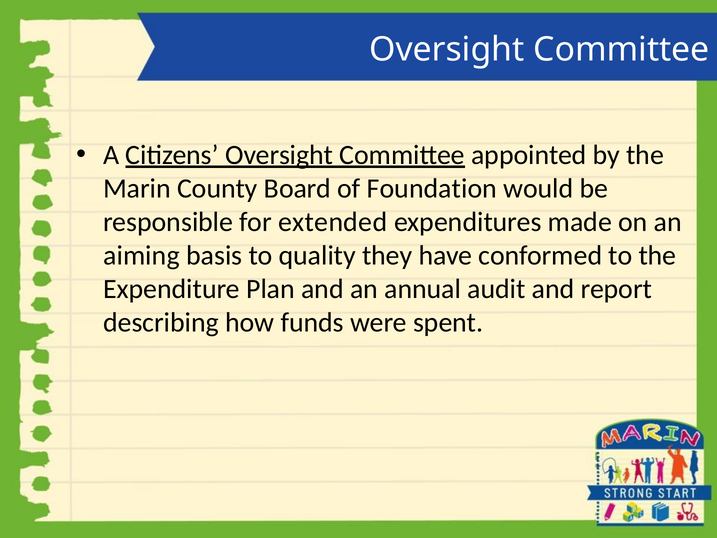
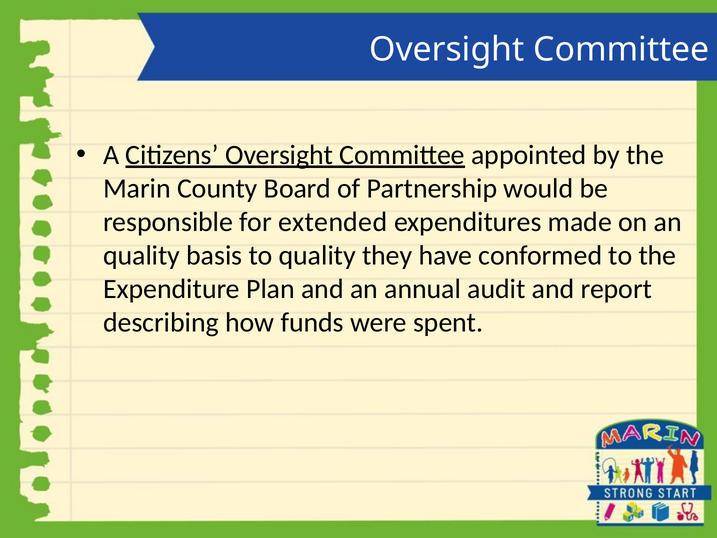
Foundation: Foundation -> Partnership (432, 188)
aiming: aiming -> quality (142, 255)
